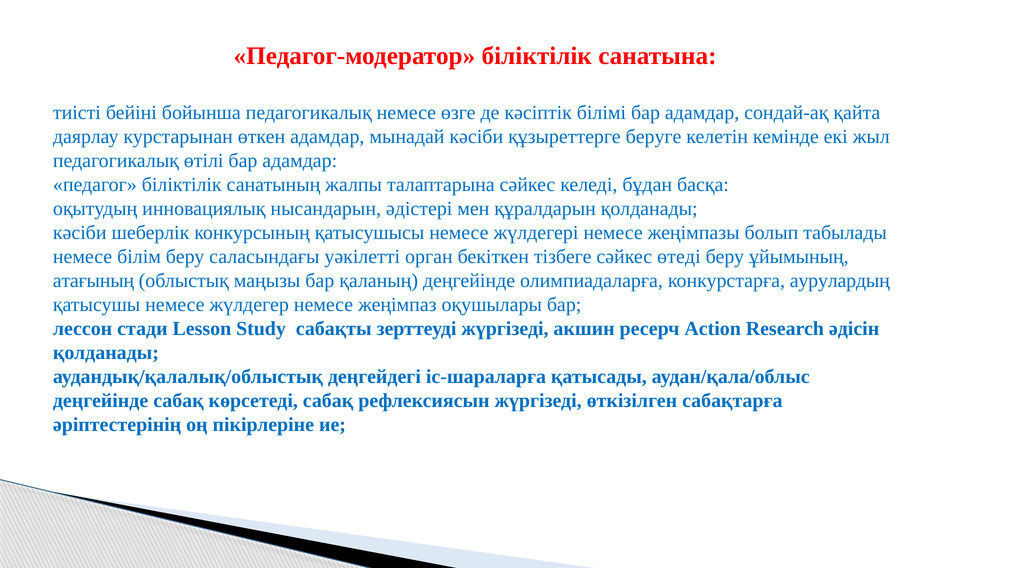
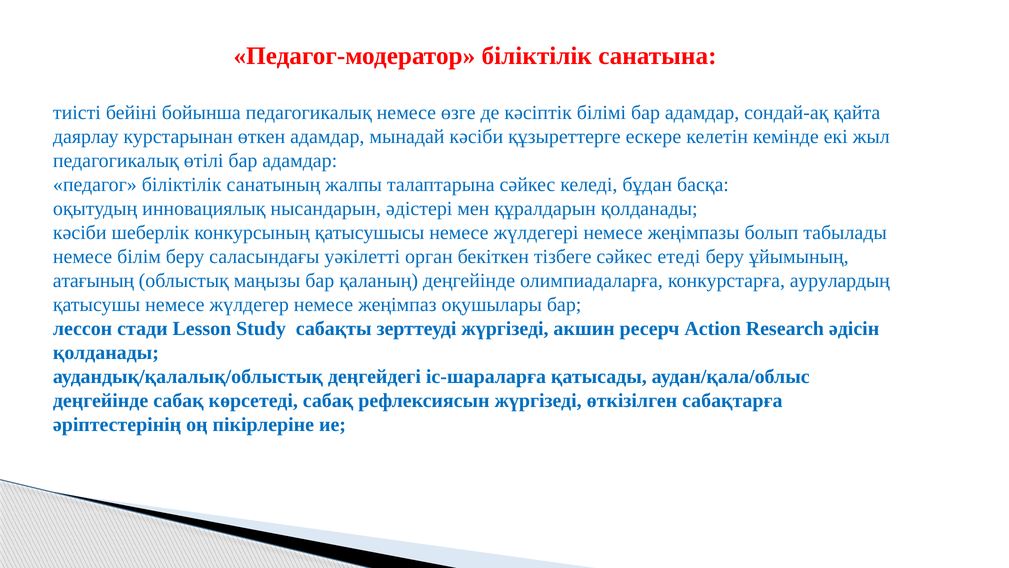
беруге: беруге -> ескере (653, 137)
өтеді: өтеді -> етеді (679, 256)
